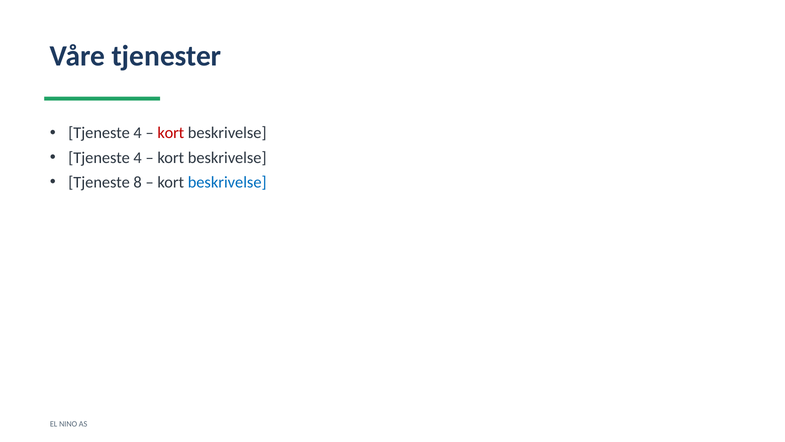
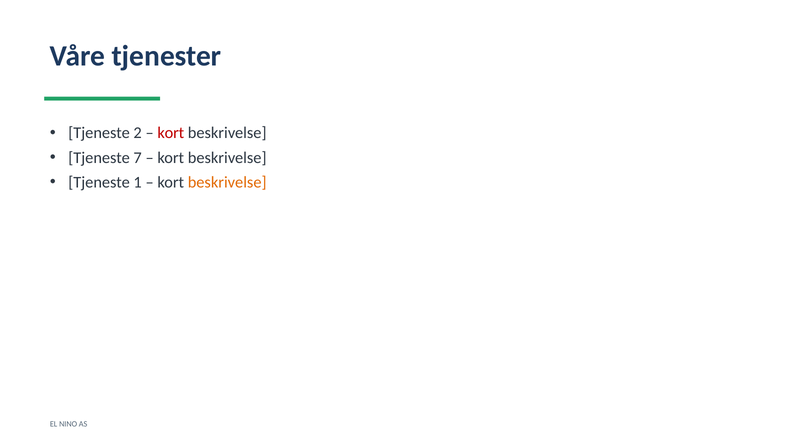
4: 4 -> 2 (138, 133)
4: 4 -> 7 (138, 158)
8: 8 -> 1 (138, 182)
beskrivelse colour: blue -> orange (227, 182)
